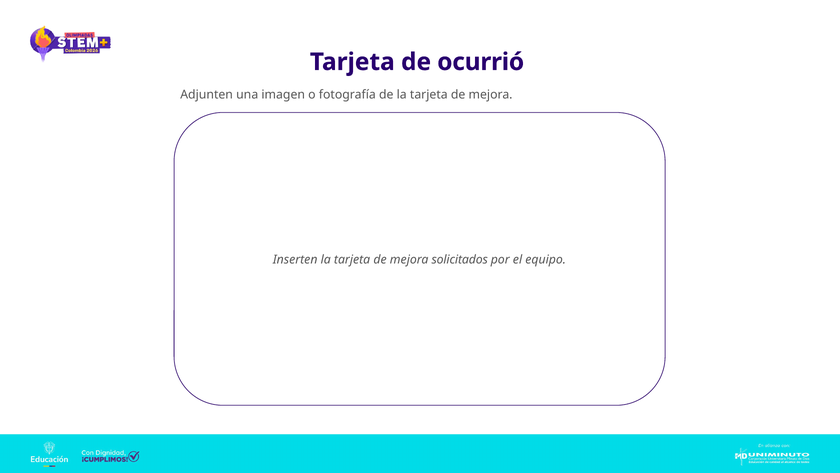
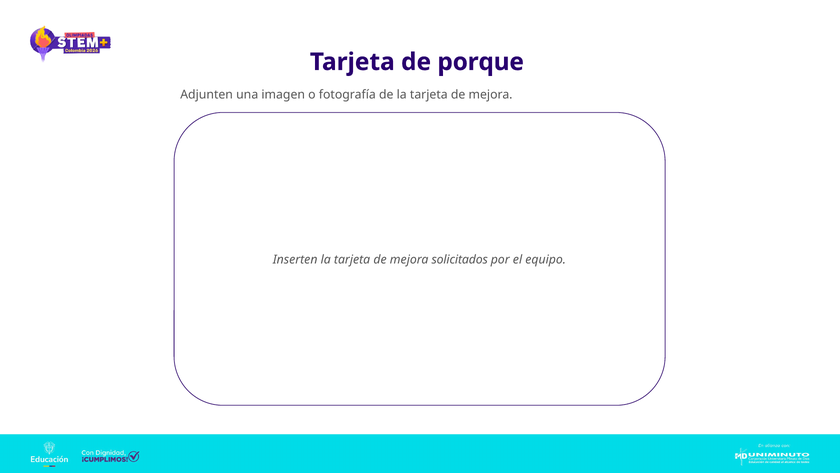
ocurrió: ocurrió -> porque (481, 62)
